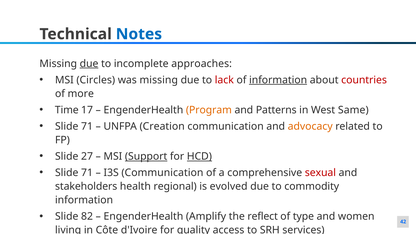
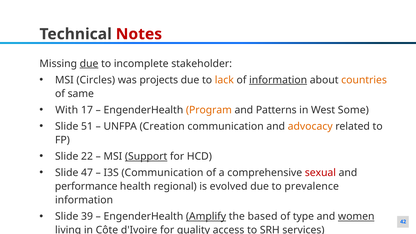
Notes colour: blue -> red (139, 34)
approaches: approaches -> stakeholder (202, 64)
was missing: missing -> projects (159, 80)
lack colour: red -> orange (224, 80)
countries colour: red -> orange (364, 80)
more: more -> same (81, 94)
Time: Time -> With (67, 110)
Same: Same -> Some (353, 110)
71: 71 -> 51 (87, 126)
27: 27 -> 22 (87, 156)
HCD underline: present -> none (199, 156)
71: 71 -> 47 (87, 173)
stakeholders: stakeholders -> performance (86, 186)
commodity: commodity -> prevalence (312, 186)
82: 82 -> 39 (87, 216)
Amplify underline: none -> present (206, 216)
reflect: reflect -> based (263, 216)
women underline: none -> present (356, 216)
